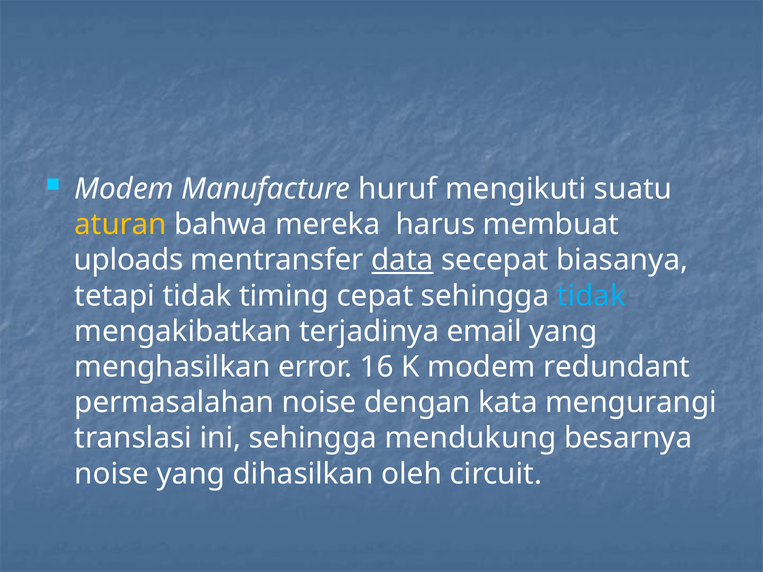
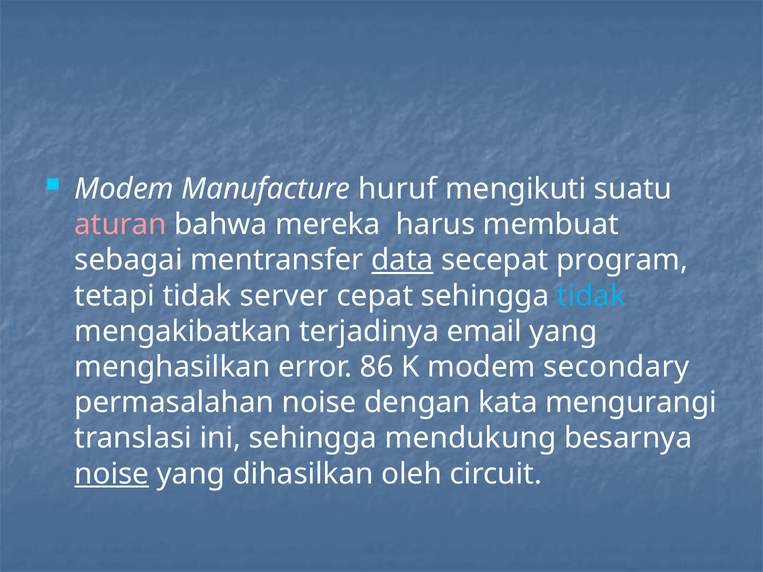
aturan colour: yellow -> pink (121, 225)
uploads: uploads -> sebagai (129, 260)
biasanya: biasanya -> program (622, 260)
timing: timing -> server (284, 296)
16: 16 -> 86 (377, 367)
redundant: redundant -> secondary (616, 367)
noise underline: none -> present (112, 474)
